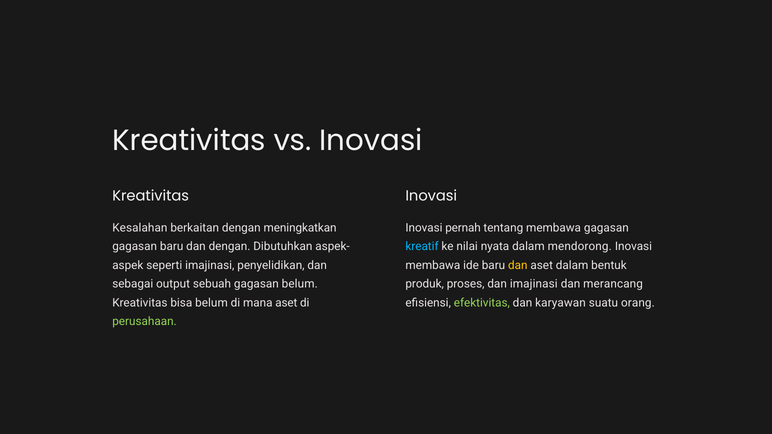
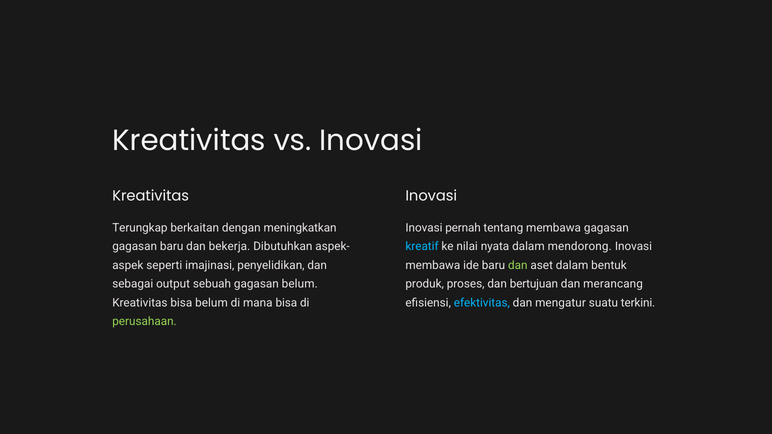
Kesalahan: Kesalahan -> Terungkap (140, 228)
dan dengan: dengan -> bekerja (229, 247)
dan colour: yellow -> light green (518, 265)
dan imajinasi: imajinasi -> bertujuan (534, 284)
mana aset: aset -> bisa (286, 303)
efektivitas colour: light green -> light blue (482, 303)
karyawan: karyawan -> mengatur (561, 303)
orang: orang -> terkini (638, 303)
